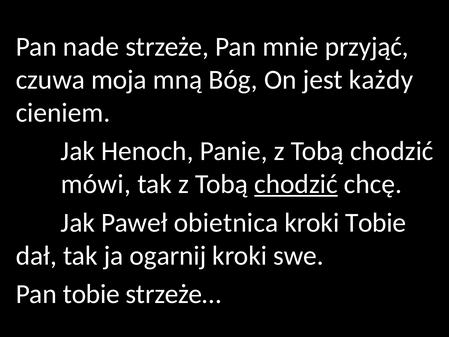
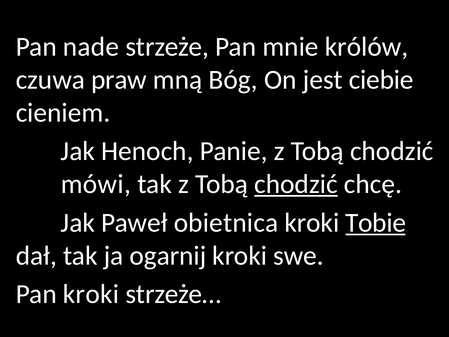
przyjąć: przyjąć -> królów (367, 47)
moja: moja -> praw (119, 80)
każdy: każdy -> ciebie (381, 80)
Tobie underline: none -> present (376, 222)
Pan tobie: tobie -> kroki (91, 294)
